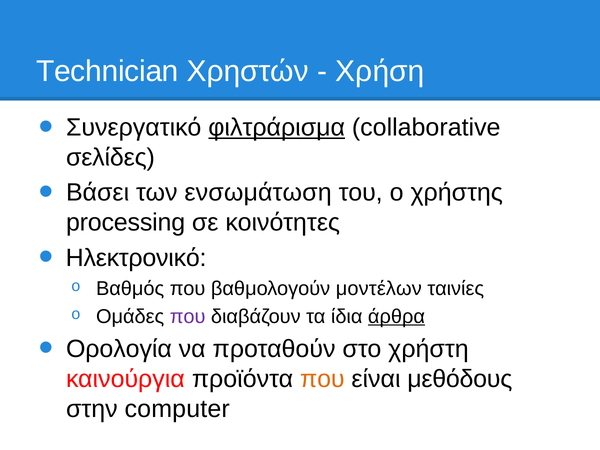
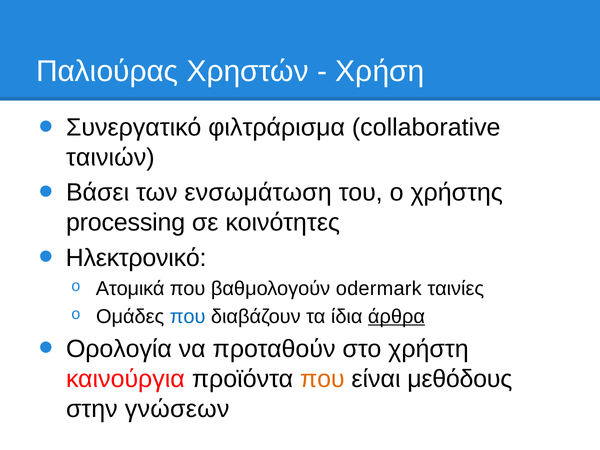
Technician: Technician -> Παλιούρας (107, 71)
φιλτράρισμα underline: present -> none (277, 128)
σελίδες: σελίδες -> ταινιών (110, 158)
Βαθμός: Βαθμός -> Ατομικά (130, 288)
μοντέλων: μοντέλων -> odermark (379, 288)
που colour: purple -> blue (188, 316)
computer: computer -> γνώσεων (177, 409)
